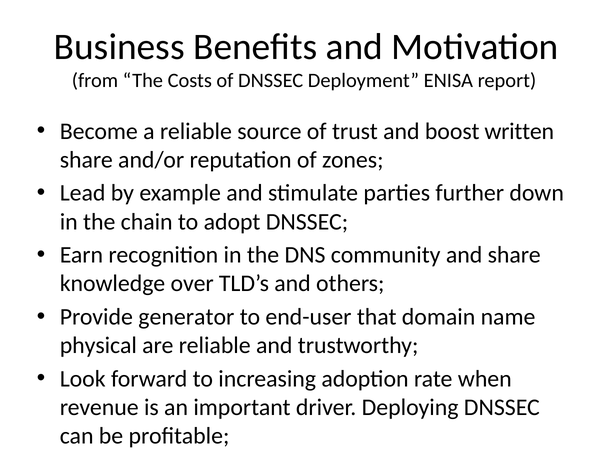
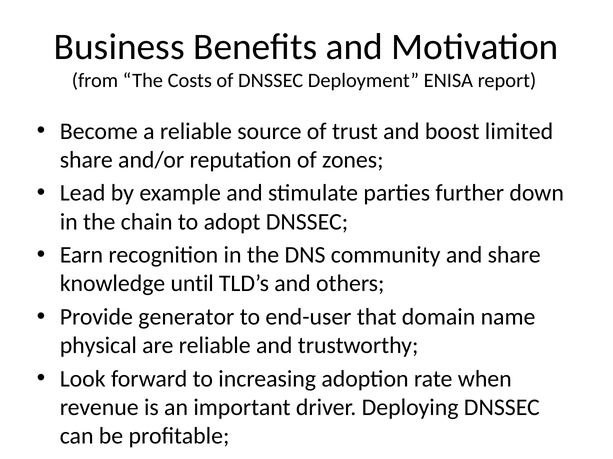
written: written -> limited (519, 131)
over: over -> until (192, 284)
